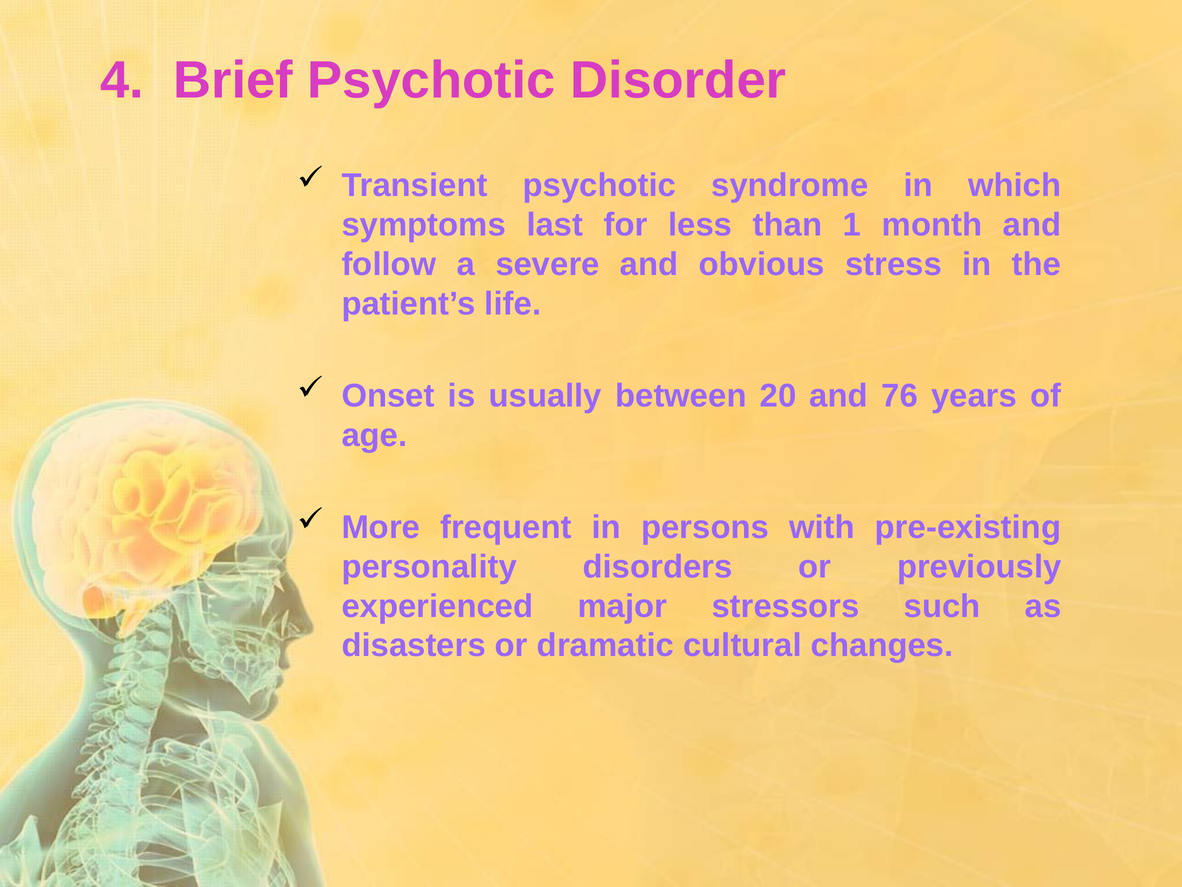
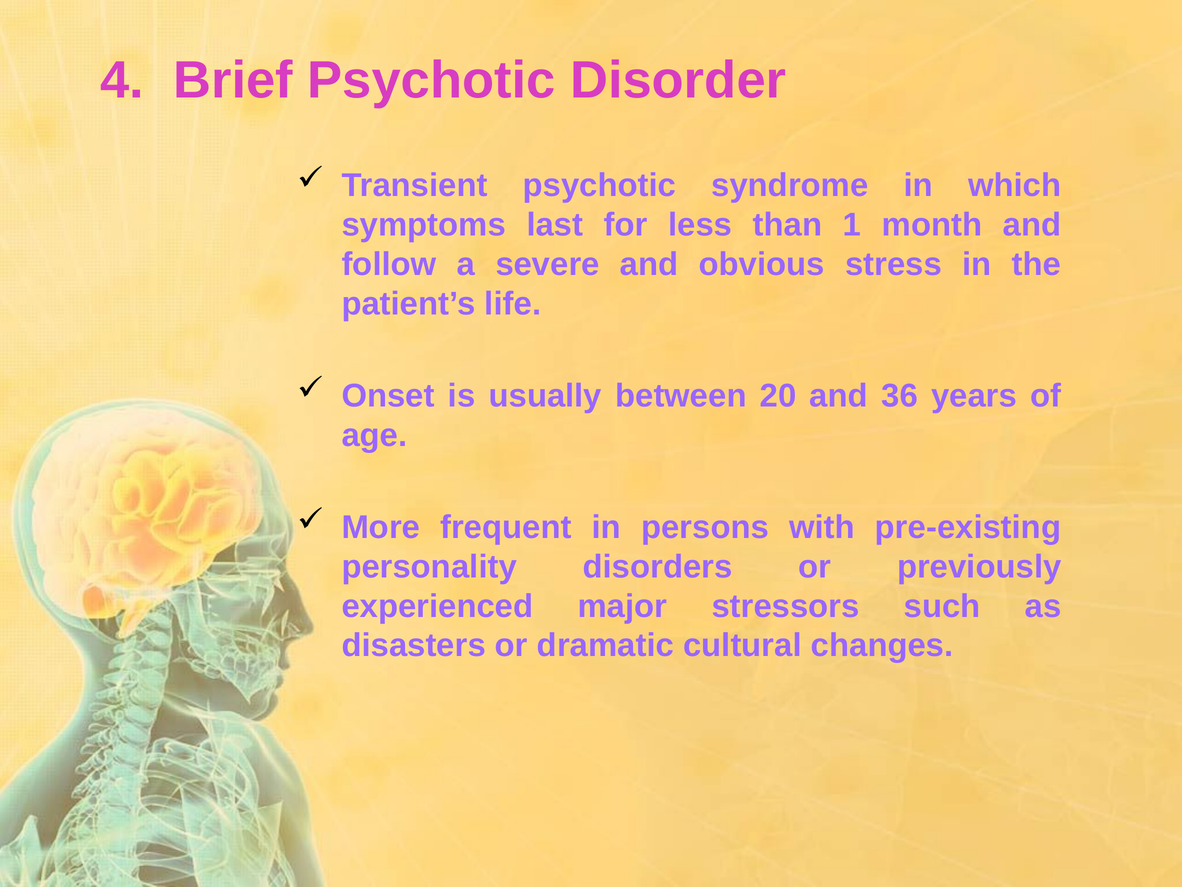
76: 76 -> 36 (900, 396)
